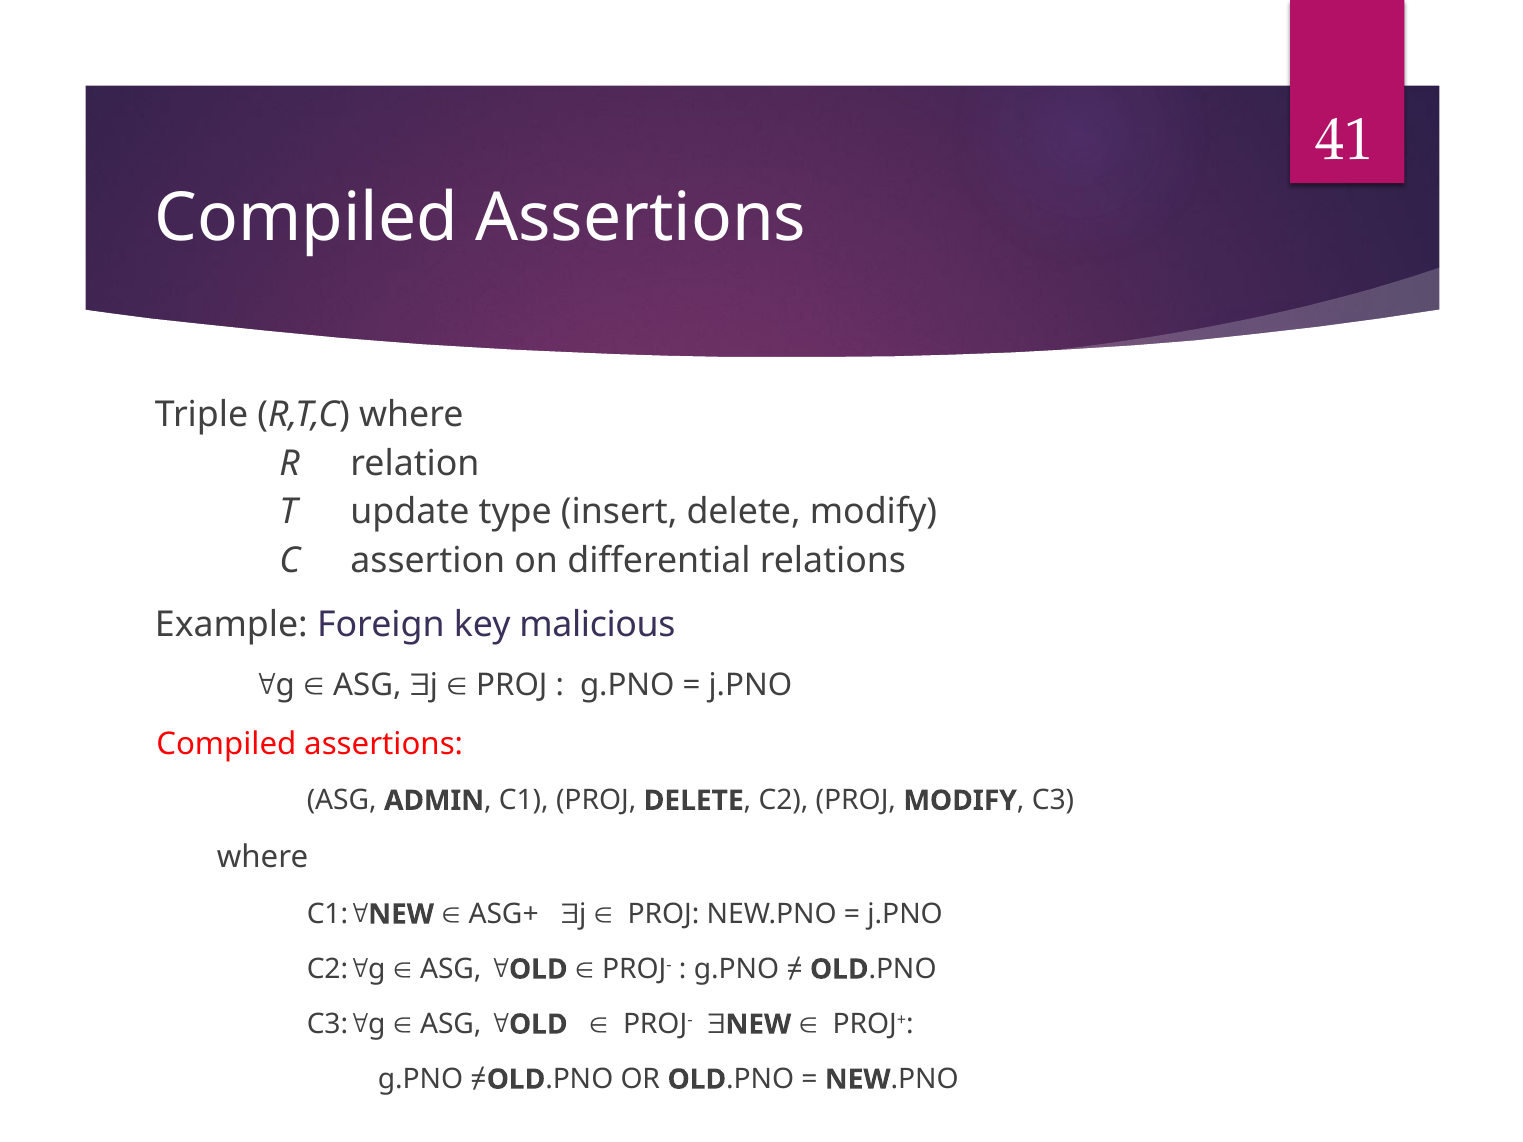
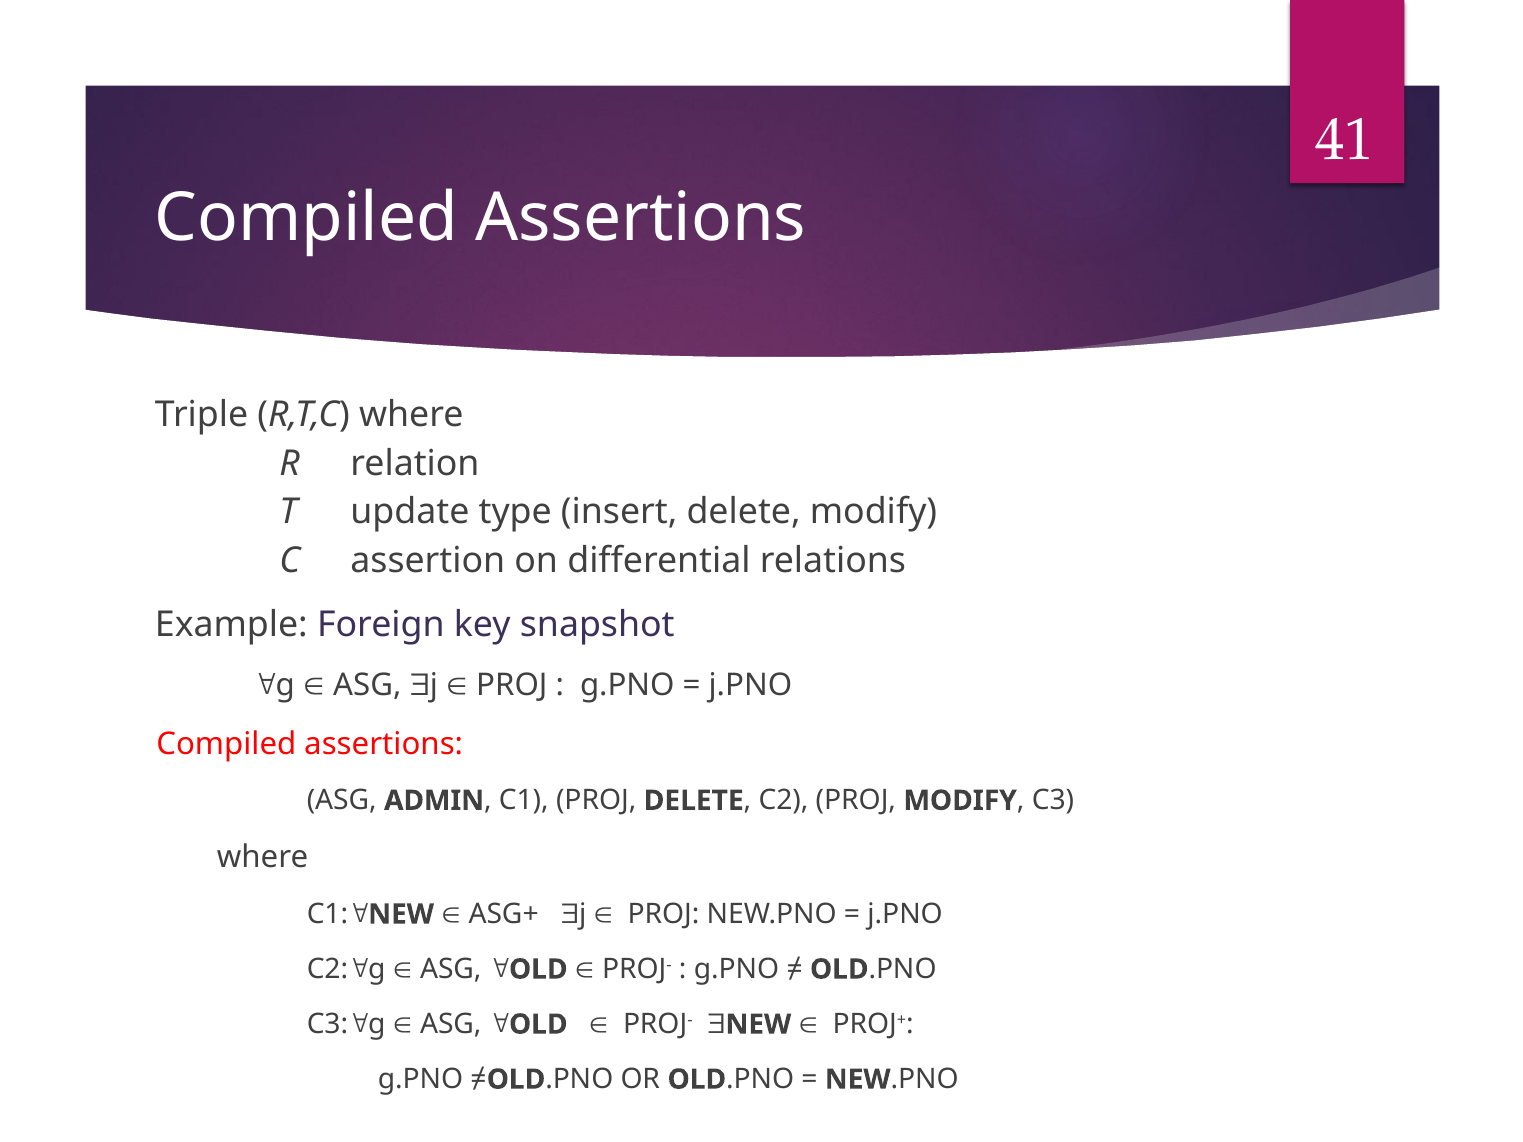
malicious: malicious -> snapshot (597, 624)
